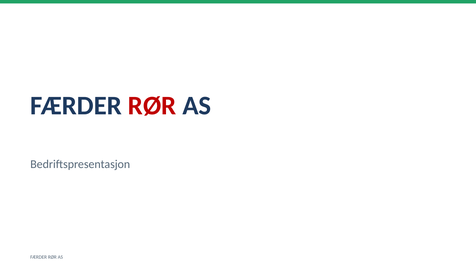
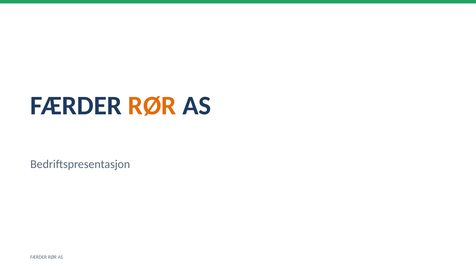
RØR colour: red -> orange (152, 106)
